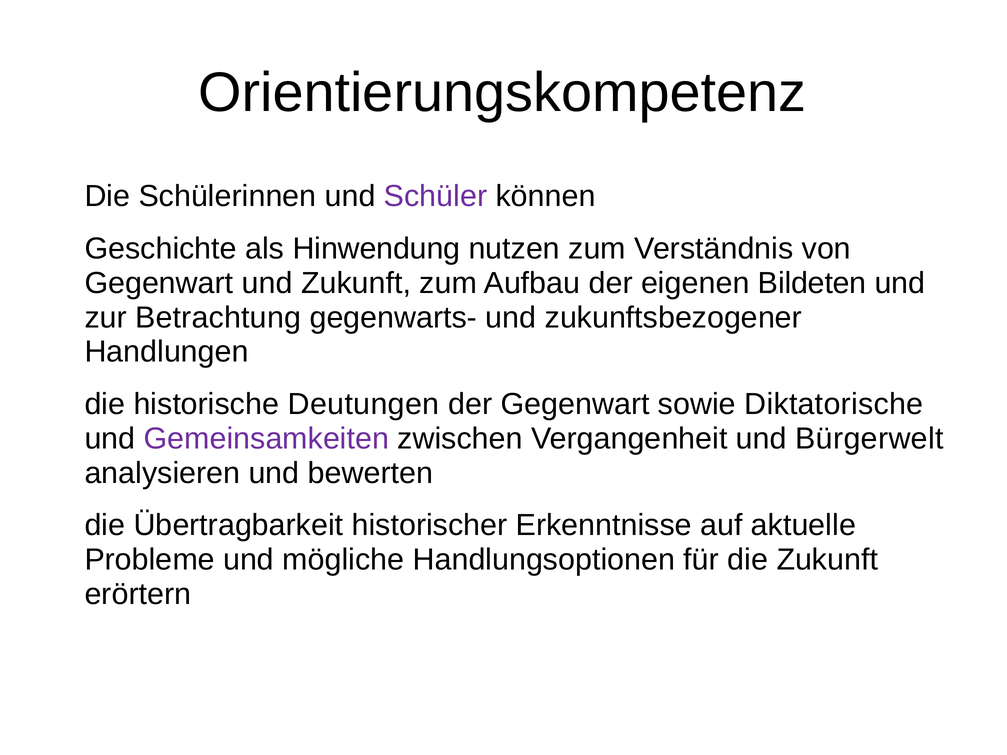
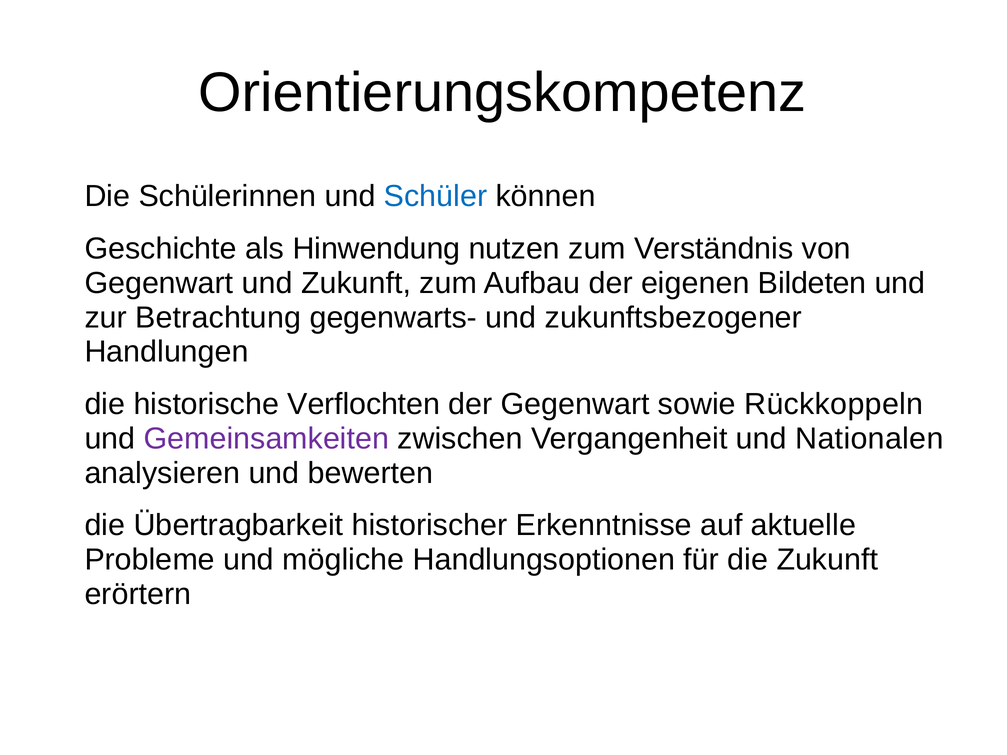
Schüler colour: purple -> blue (436, 196)
Deutungen: Deutungen -> Verflochten (364, 404)
Diktatorische: Diktatorische -> Rückkoppeln (834, 404)
Bürgerwelt: Bürgerwelt -> Nationalen (869, 439)
